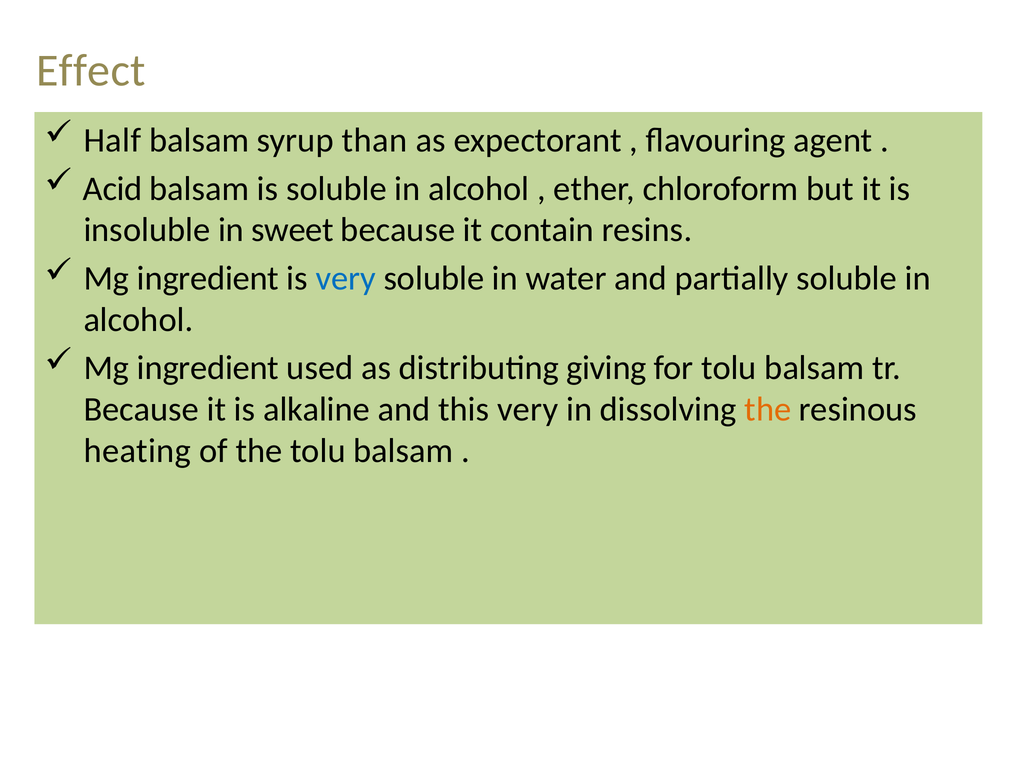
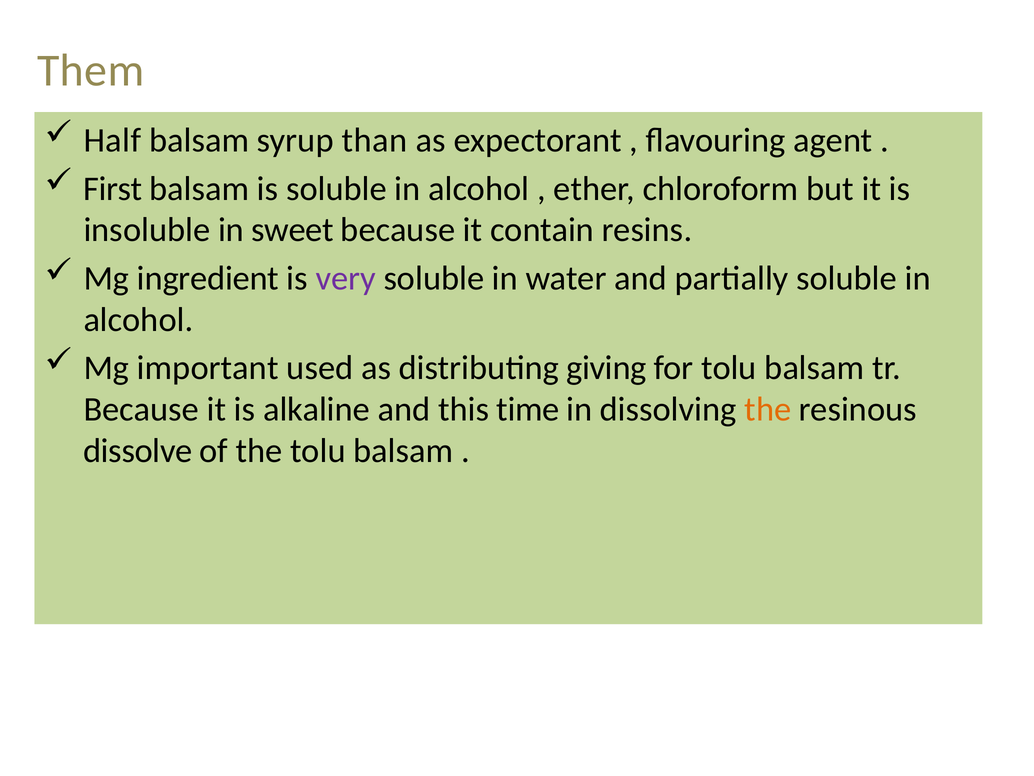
Effect: Effect -> Them (91, 70)
Acid: Acid -> First (113, 189)
very colour: blue -> purple (346, 278)
ingredient: ingredient -> important (208, 368)
this very: very -> time (528, 409)
heating: heating -> dissolve (138, 450)
